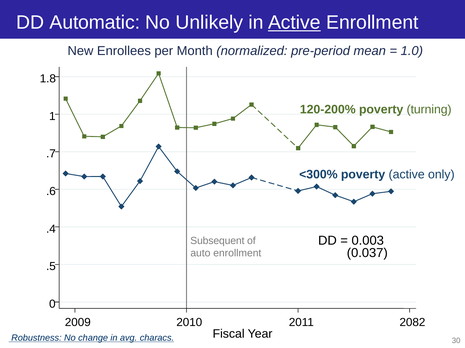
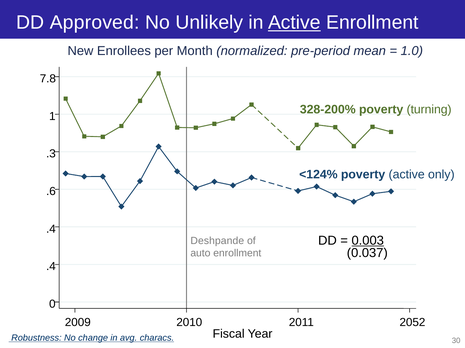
Automatic: Automatic -> Approved (95, 23)
1.8: 1.8 -> 7.8 (48, 79)
120-200%: 120-200% -> 328-200% (328, 110)
.7: .7 -> .3 (51, 154)
<300%: <300% -> <124% (318, 175)
0.003 underline: none -> present (368, 241)
Subsequent: Subsequent -> Deshpande (217, 241)
.5: .5 -> .4 (51, 267)
2082: 2082 -> 2052 (412, 323)
